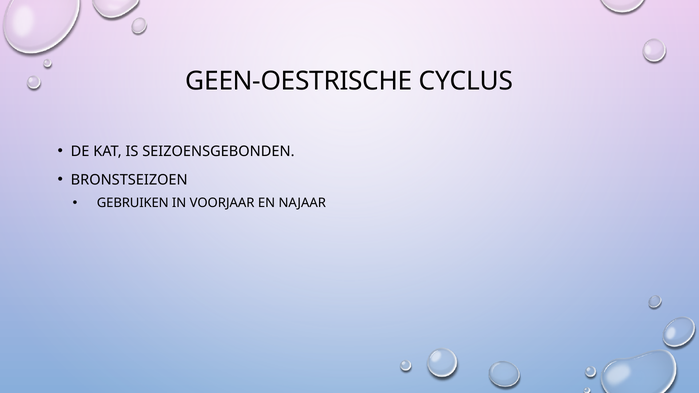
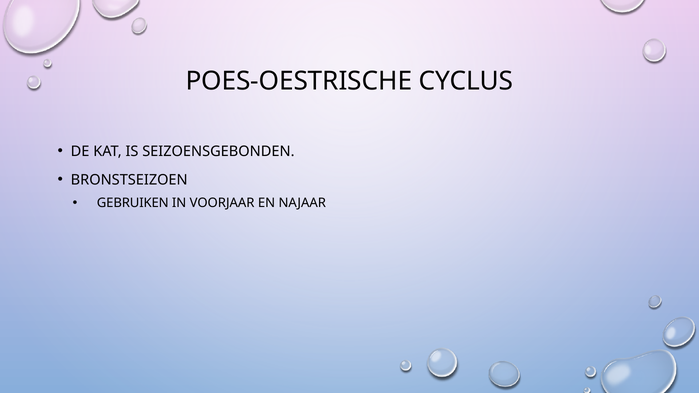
GEEN-OESTRISCHE: GEEN-OESTRISCHE -> POES-OESTRISCHE (299, 81)
